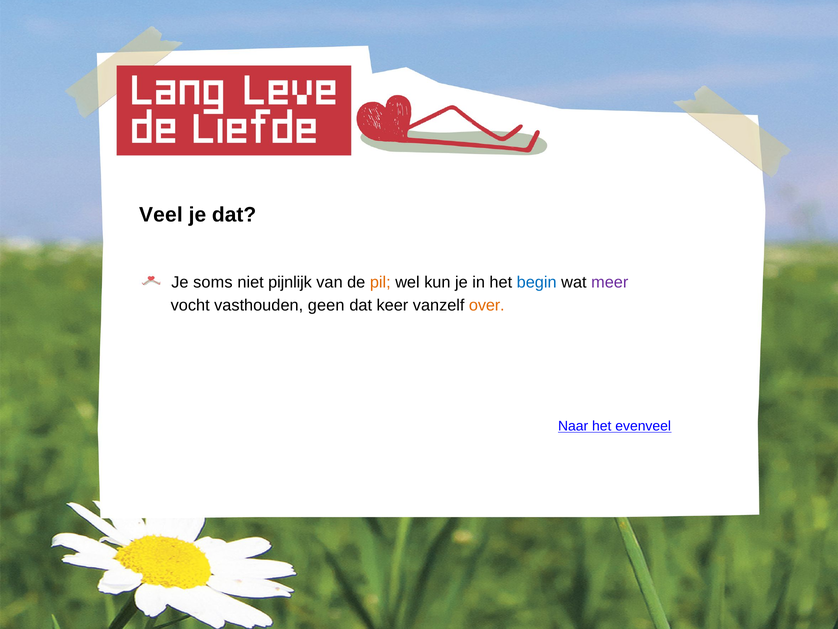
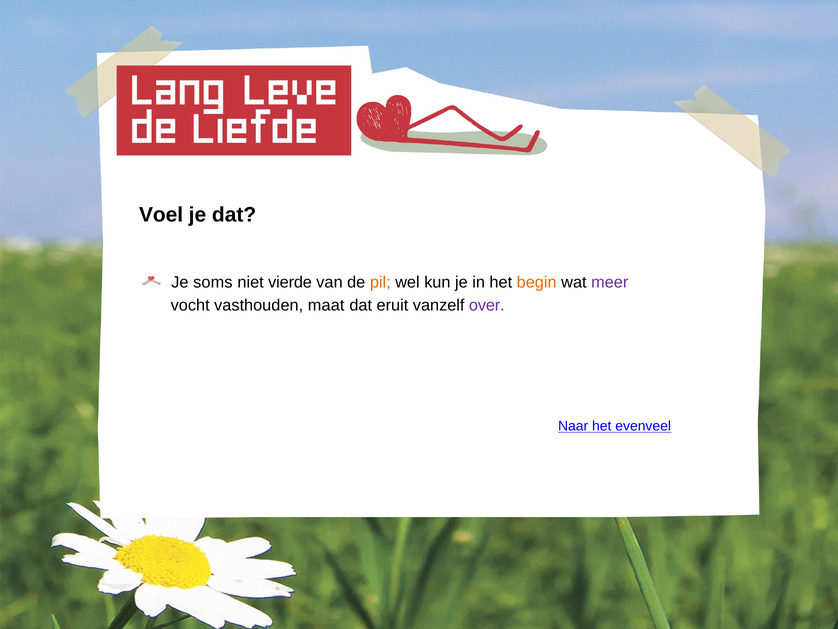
Veel: Veel -> Voel (161, 215)
pijnlijk: pijnlijk -> vierde (290, 282)
begin colour: blue -> orange (537, 282)
geen: geen -> maat (326, 305)
keer: keer -> eruit (392, 305)
over colour: orange -> purple (487, 305)
